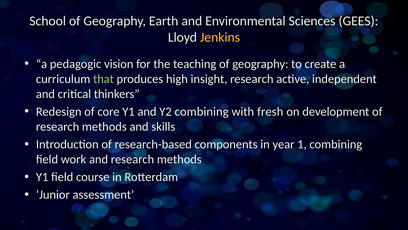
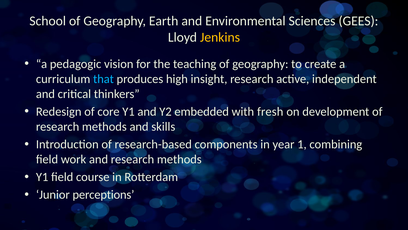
that colour: light green -> light blue (103, 79)
Y2 combining: combining -> embedded (202, 112)
assessment: assessment -> perceptions (103, 194)
